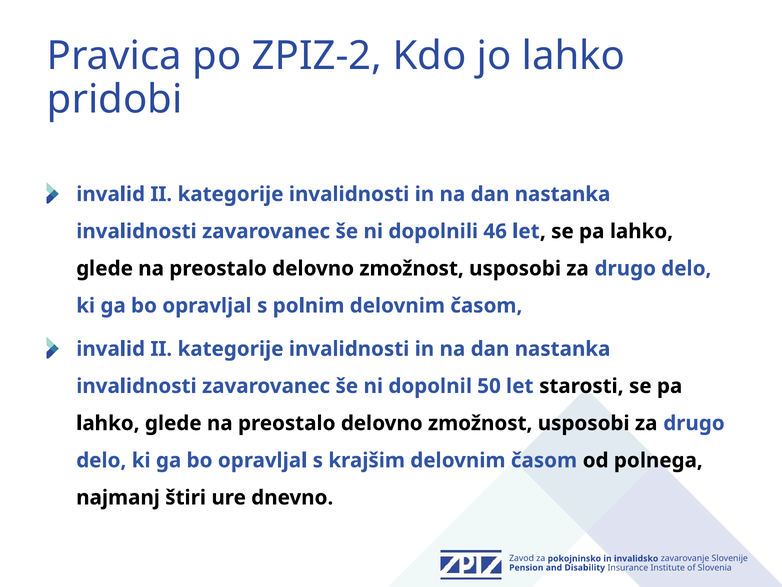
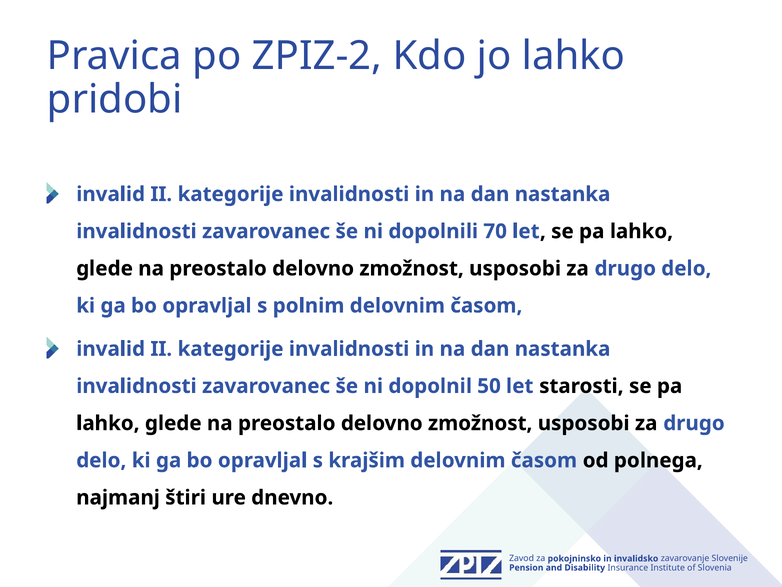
46: 46 -> 70 (495, 231)
